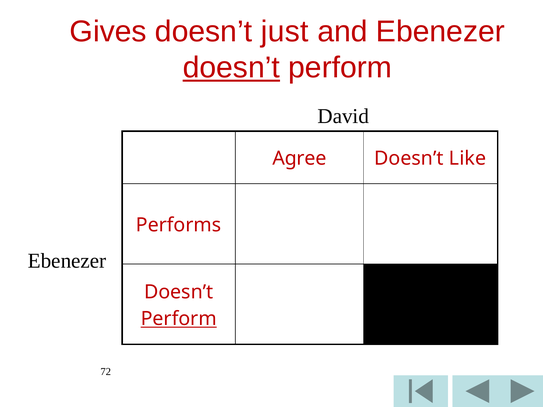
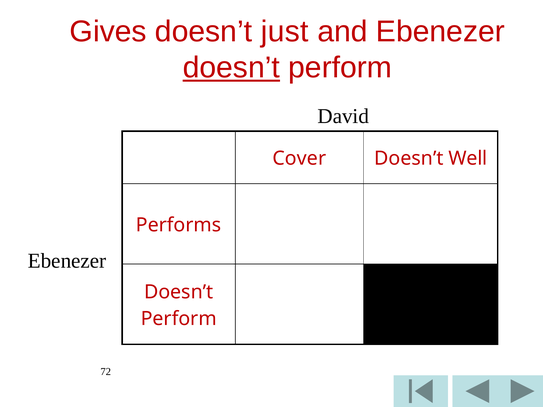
Agree: Agree -> Cover (299, 159)
Like: Like -> Well (468, 159)
Perform underline: present -> none (179, 319)
